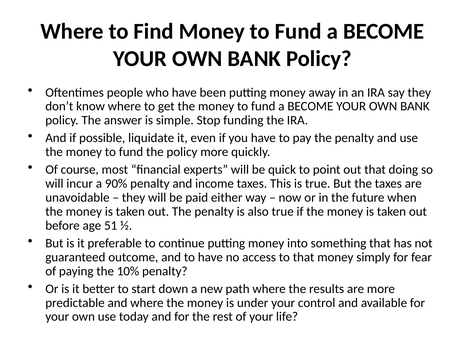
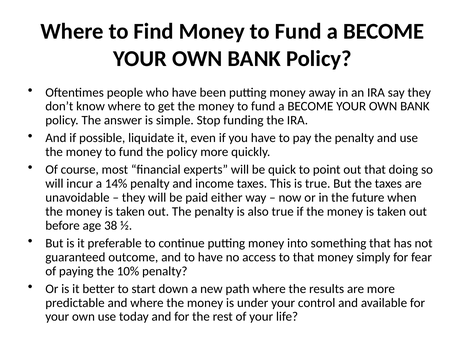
90%: 90% -> 14% (116, 183)
51: 51 -> 38 (111, 225)
